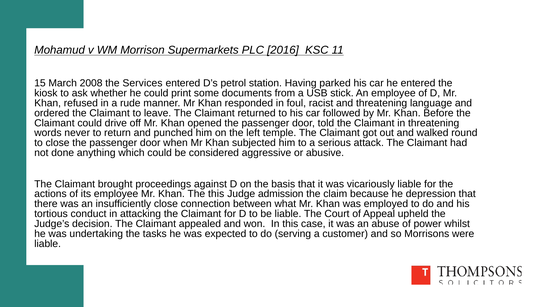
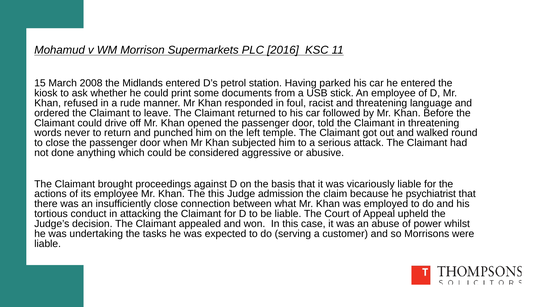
Services: Services -> Midlands (143, 83)
depression: depression -> psychiatrist (431, 194)
